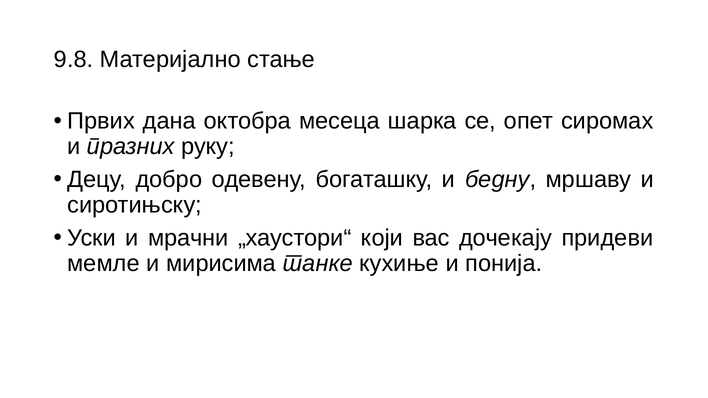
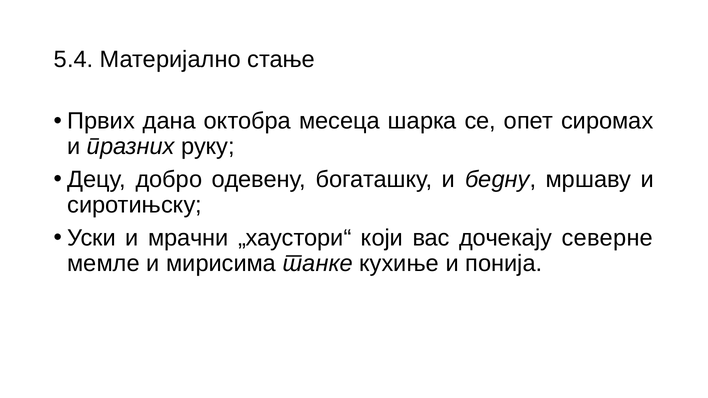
9.8: 9.8 -> 5.4 (74, 60)
придеви: придеви -> северне (607, 238)
